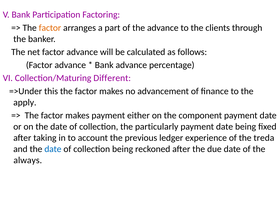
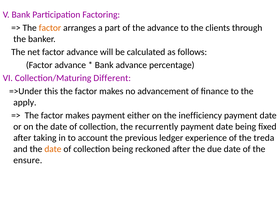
component: component -> inefficiency (200, 115)
particularly: particularly -> recurrently (157, 127)
date colour: blue -> orange (53, 149)
always: always -> ensure (28, 160)
